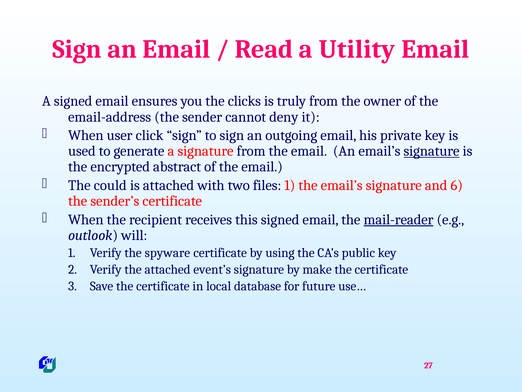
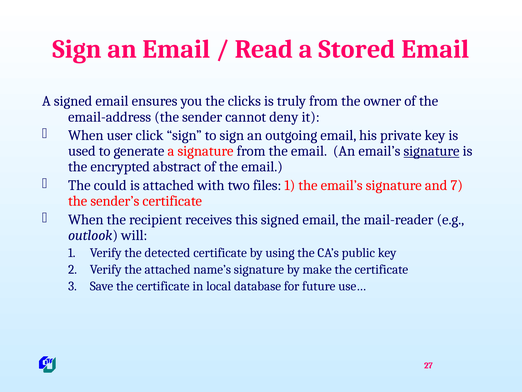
Utility: Utility -> Stored (357, 49)
6: 6 -> 7 (457, 185)
mail-reader underline: present -> none (399, 219)
spyware: spyware -> detected (167, 253)
event’s: event’s -> name’s (212, 269)
